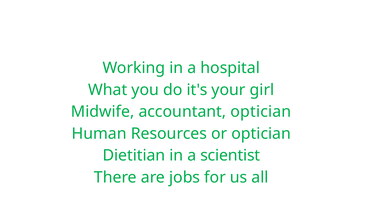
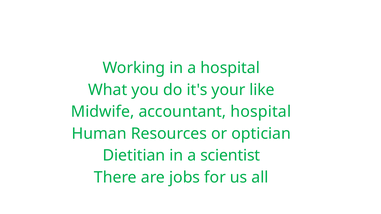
girl: girl -> like (262, 90)
accountant optician: optician -> hospital (261, 112)
